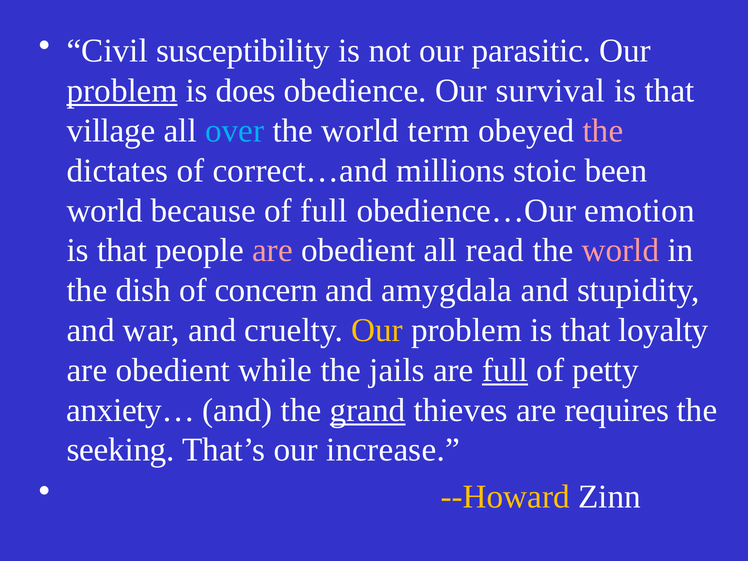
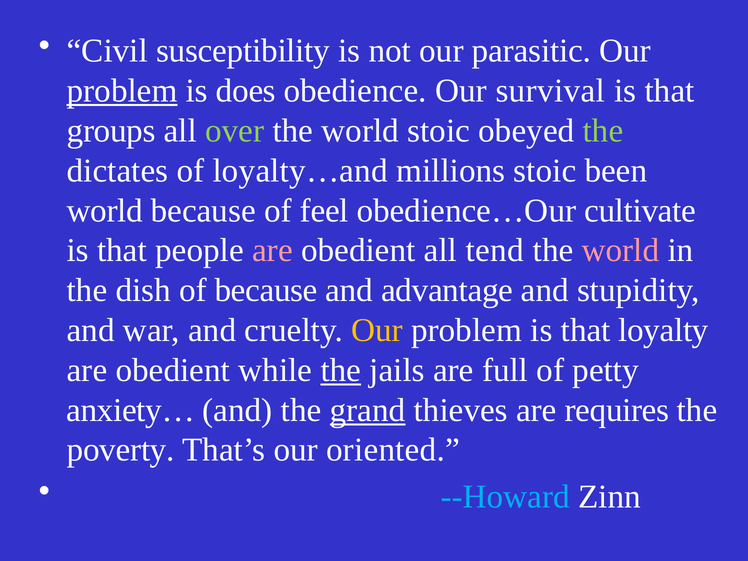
village: village -> groups (111, 131)
over colour: light blue -> light green (235, 131)
world term: term -> stoic (439, 131)
the colour: pink -> light green (603, 131)
correct…and: correct…and -> loyalty…and (300, 171)
of full: full -> feel (324, 211)
emotion: emotion -> cultivate (640, 211)
read: read -> tend (495, 250)
of concern: concern -> because (266, 290)
amygdala: amygdala -> advantage (447, 290)
the underline: none -> present (341, 370)
full underline: present -> none (505, 370)
seeking: seeking -> poverty (121, 450)
increase: increase -> oriented (393, 450)
--Howard colour: yellow -> light blue (505, 497)
